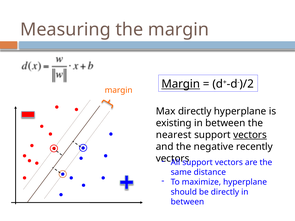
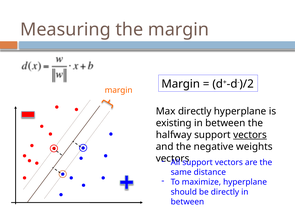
Margin underline: present -> none (181, 84)
nearest: nearest -> halfway (174, 135)
recently: recently -> weights (254, 147)
